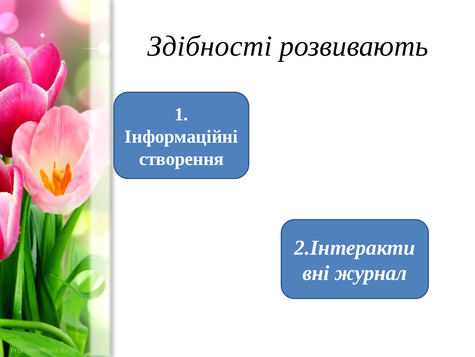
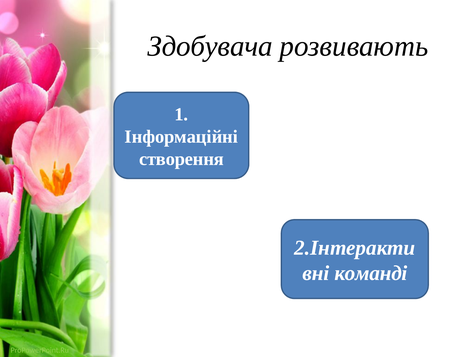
Здібності: Здібності -> Здобувача (210, 46)
журнал: журнал -> команді (371, 273)
